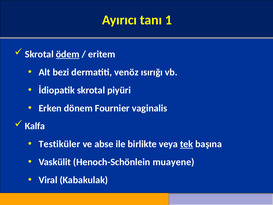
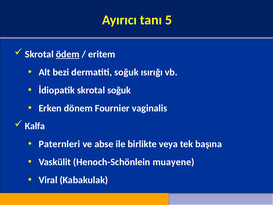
1: 1 -> 5 (168, 20)
dermatiti venöz: venöz -> soğuk (126, 72)
skrotal piyüri: piyüri -> soğuk (119, 90)
Testiküler: Testiküler -> Paternleri (59, 144)
tek underline: present -> none (187, 144)
